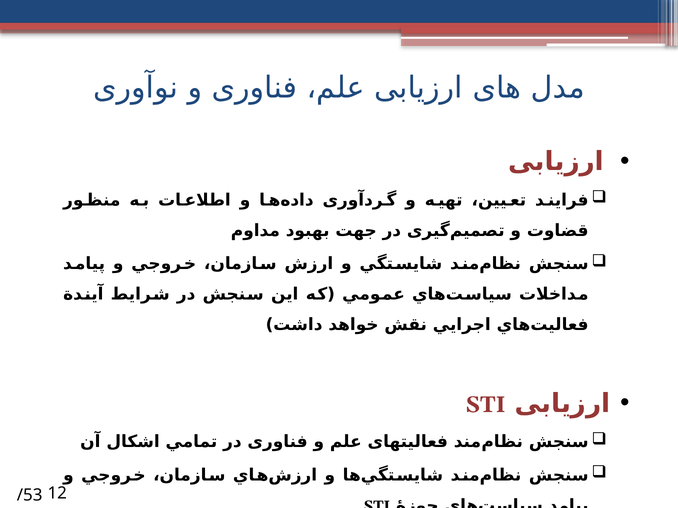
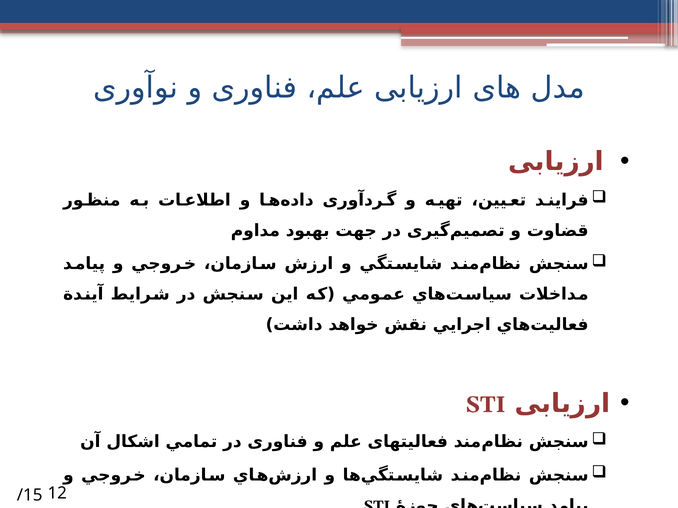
/53: /53 -> /15 (30, 496)
